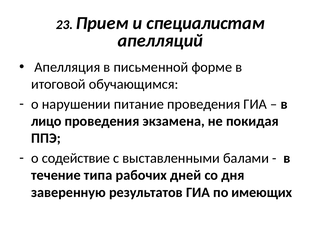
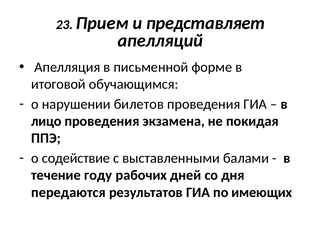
специалистам: специалистам -> представляет (206, 23)
питание: питание -> билетов (139, 104)
типа: типа -> году (98, 175)
заверенную: заверенную -> передаются (68, 192)
